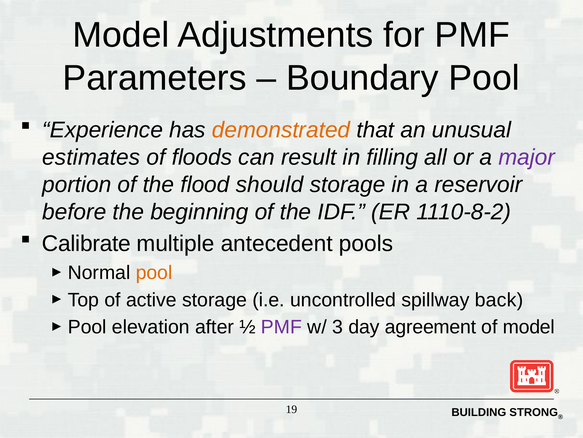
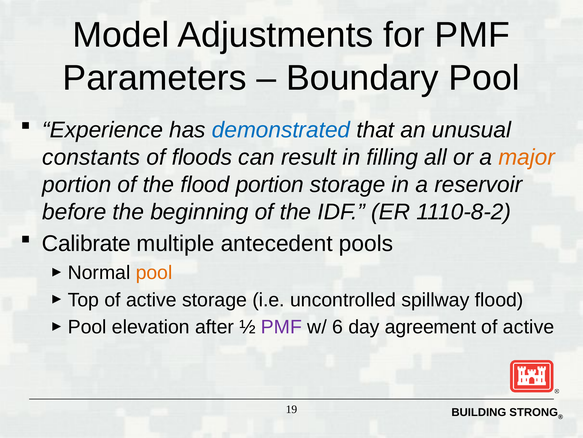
demonstrated colour: orange -> blue (281, 130)
estimates: estimates -> constants (91, 157)
major colour: purple -> orange (527, 157)
flood should: should -> portion (270, 184)
spillway back: back -> flood (499, 299)
3: 3 -> 6 (338, 327)
model: model -> active (529, 327)
